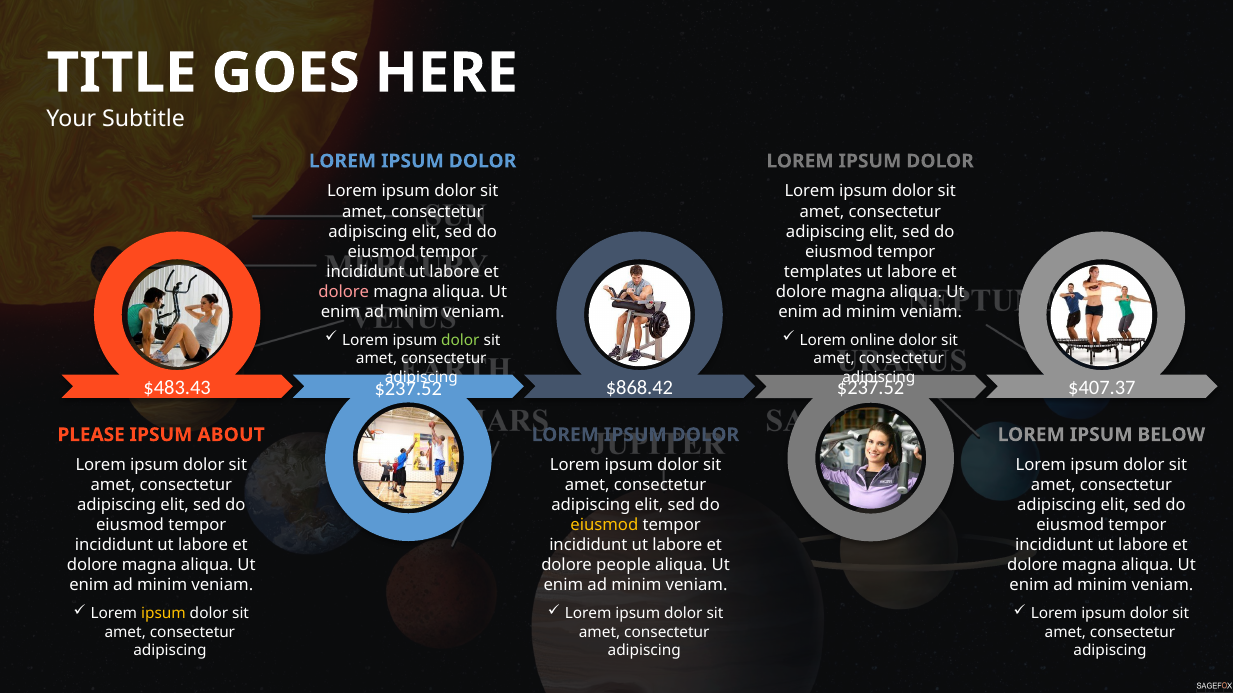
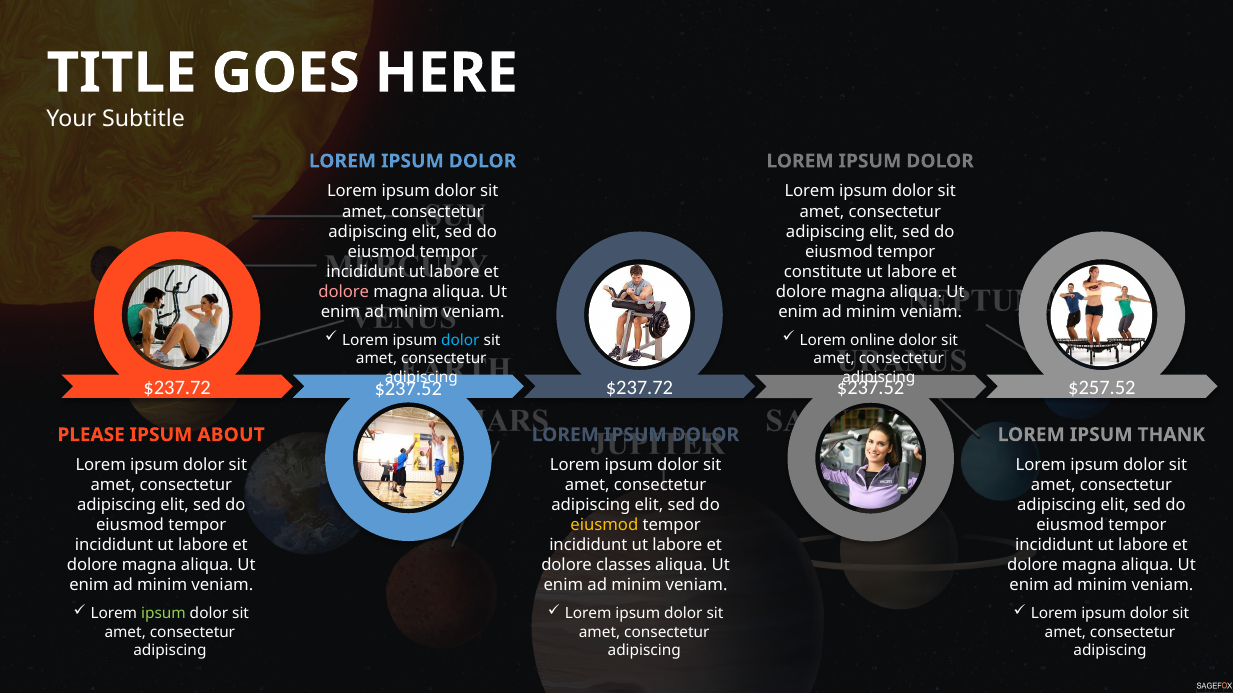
templates: templates -> constitute (823, 272)
dolor colour: light green -> light blue (460, 340)
$483.43: $483.43 -> $237.72 (177, 388)
$868.42: $868.42 -> $237.72 (639, 388)
$407.37: $407.37 -> $257.52 (1102, 388)
BELOW: BELOW -> THANK (1171, 435)
people: people -> classes (624, 566)
ipsum colour: yellow -> light green (164, 614)
